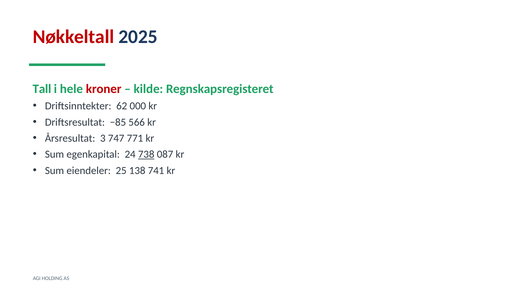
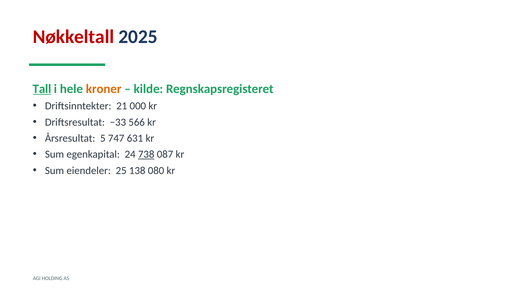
Tall underline: none -> present (42, 89)
kroner colour: red -> orange (104, 89)
62: 62 -> 21 (122, 106)
−85: −85 -> −33 (118, 122)
3: 3 -> 5 (103, 138)
771: 771 -> 631 (135, 138)
741: 741 -> 080 (156, 171)
